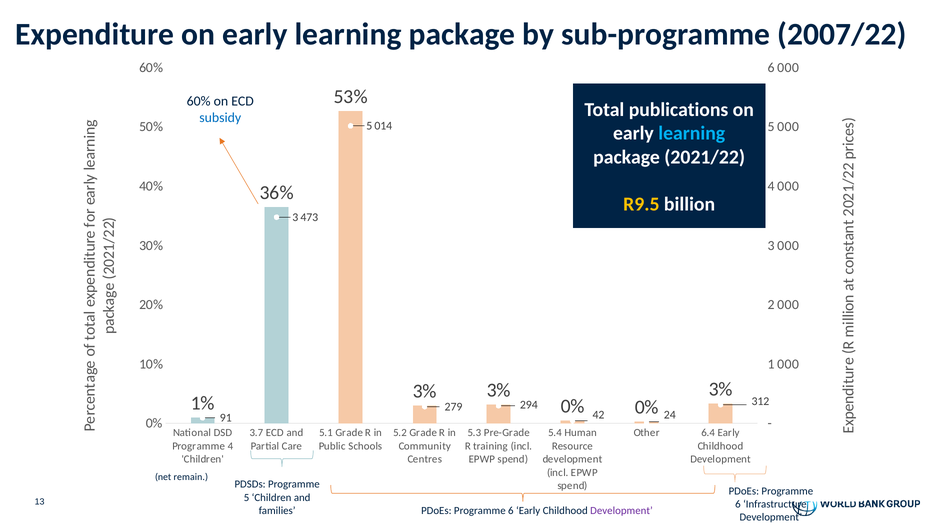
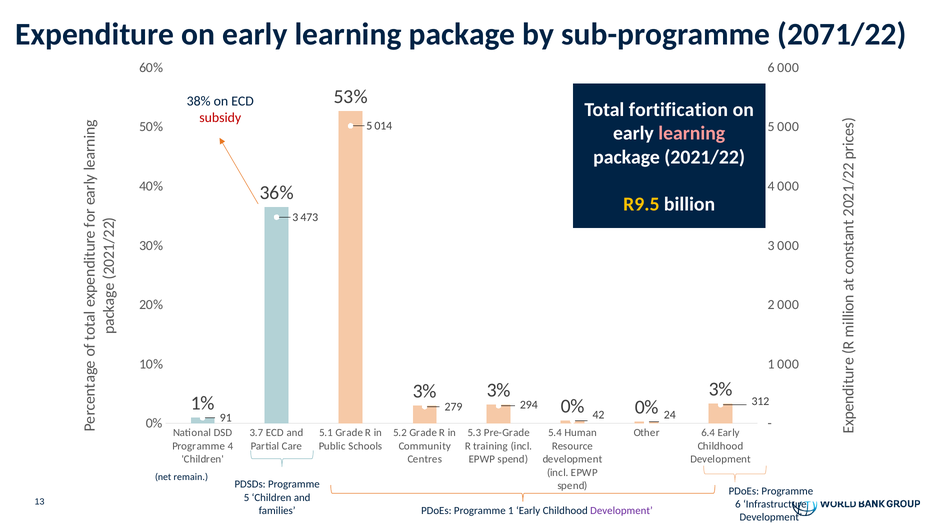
2007/22: 2007/22 -> 2071/22 (842, 34)
60%: 60% -> 38% (199, 101)
publications: publications -> fortification (678, 110)
subsidy colour: blue -> red (220, 118)
learning colour: light blue -> pink (692, 133)
families PDoEs Programme 6: 6 -> 1 (511, 511)
